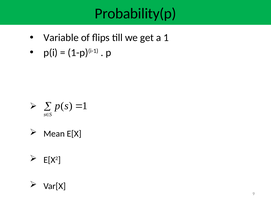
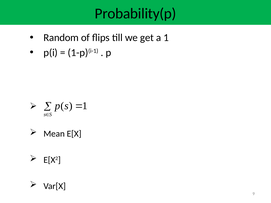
Variable: Variable -> Random (61, 38)
